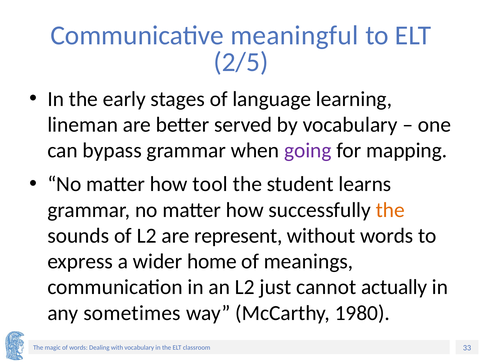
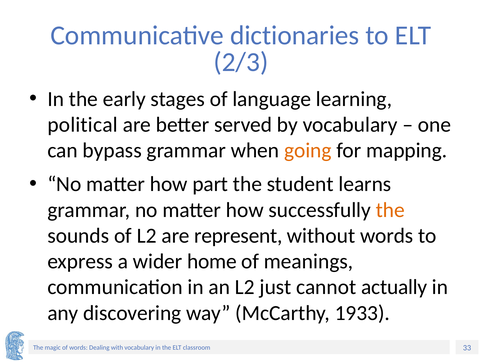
meaningful: meaningful -> dictionaries (295, 36)
2/5: 2/5 -> 2/3 (241, 62)
lineman: lineman -> political (83, 125)
going colour: purple -> orange (308, 150)
tool: tool -> part (210, 184)
sometimes: sometimes -> discovering (132, 313)
1980: 1980 -> 1933 (362, 313)
